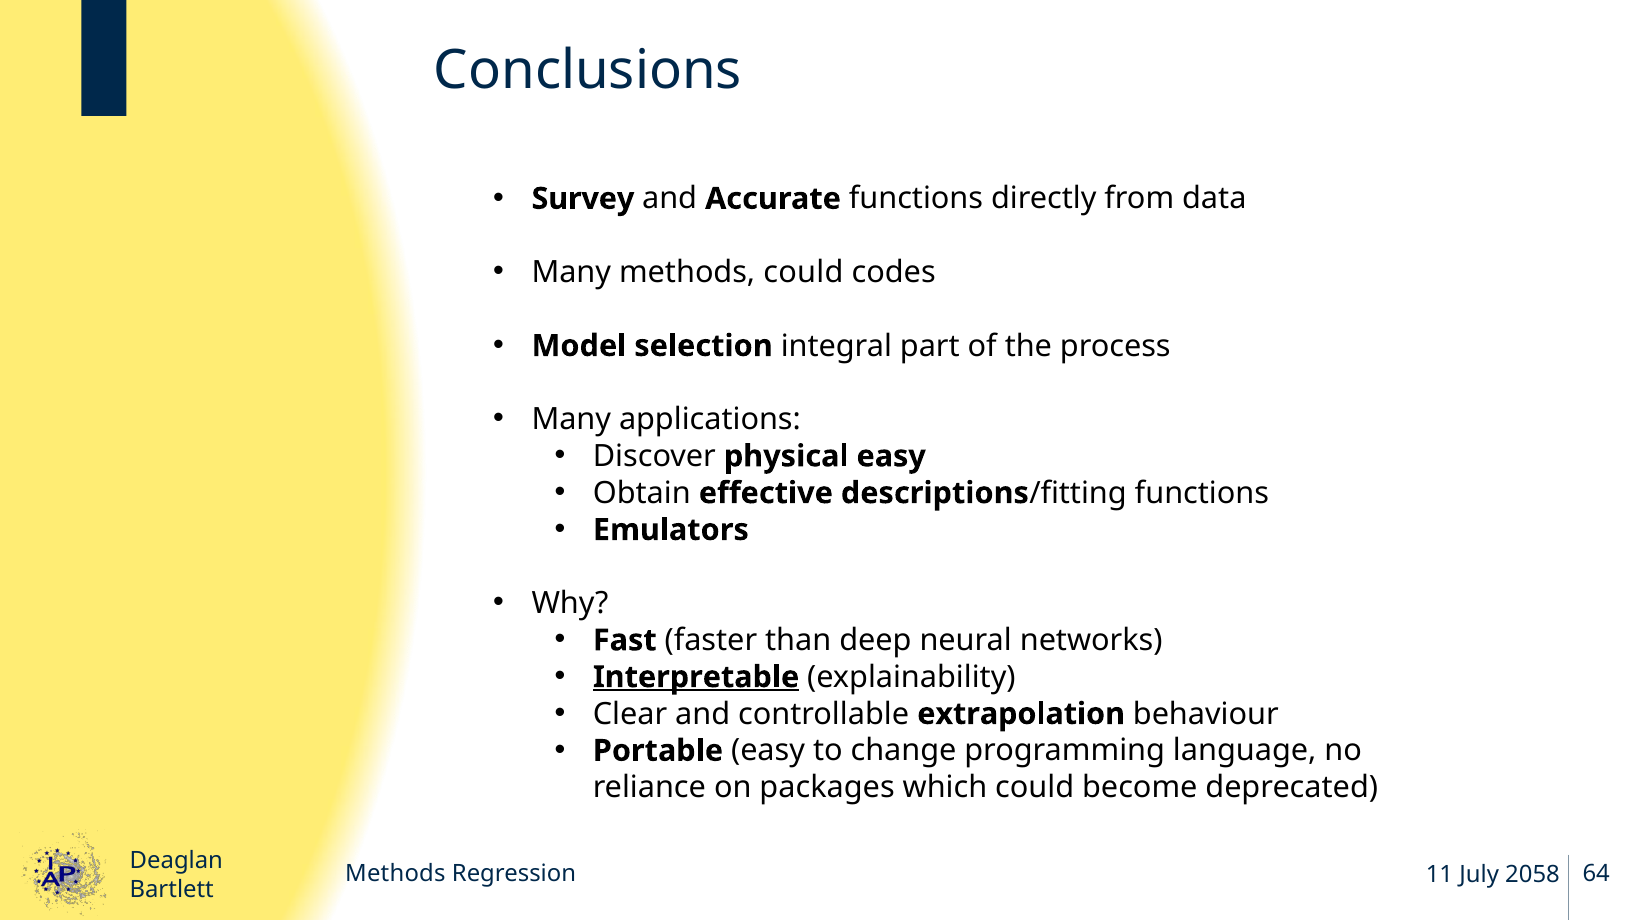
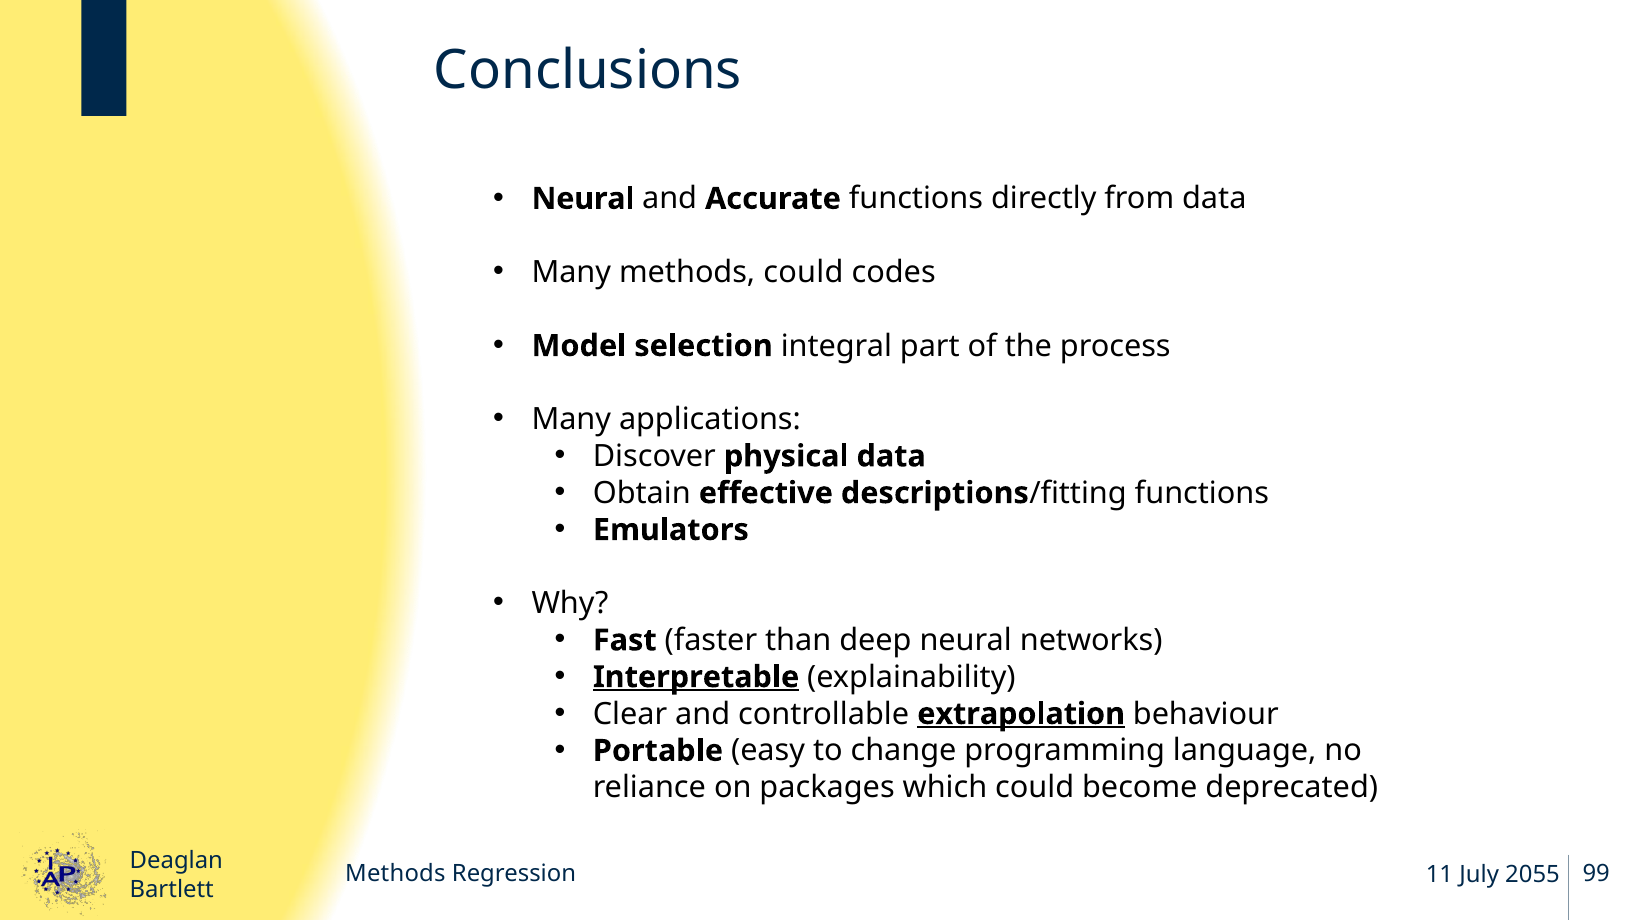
Survey: Survey -> Neural (583, 199)
physical easy: easy -> data (891, 456)
extrapolation underline: none -> present (1021, 714)
64: 64 -> 99 (1596, 873)
2058: 2058 -> 2055 (1533, 875)
